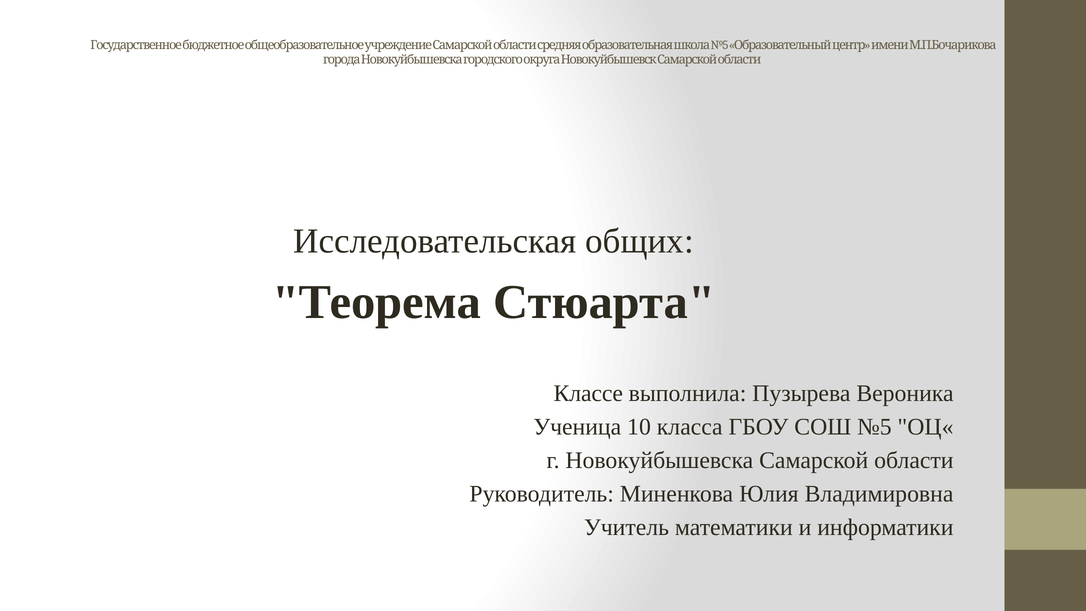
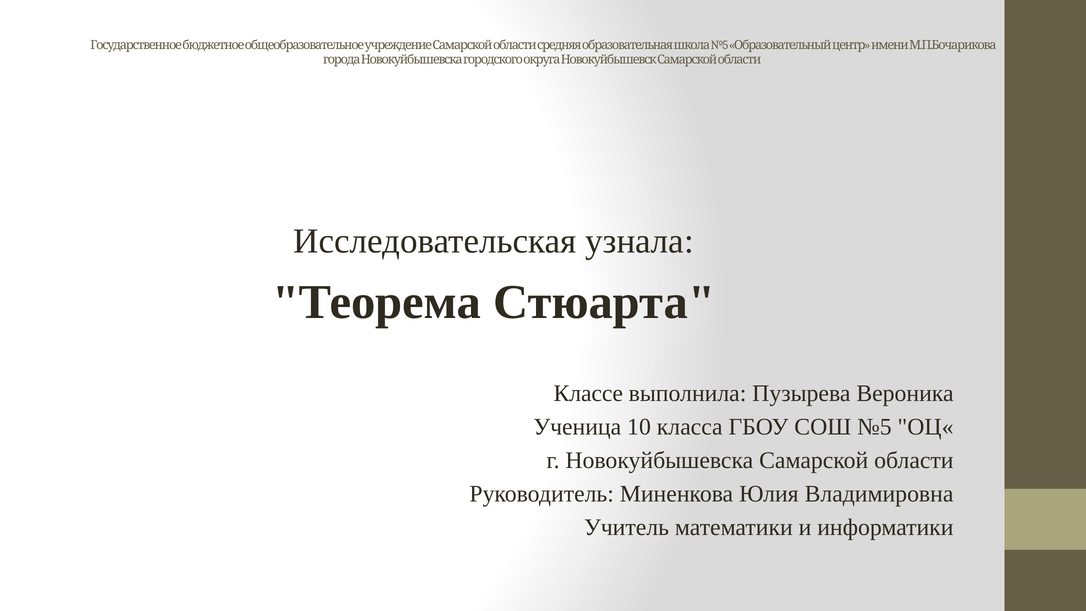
общих: общих -> узнала (639, 241)
